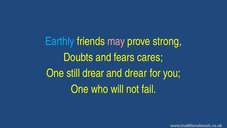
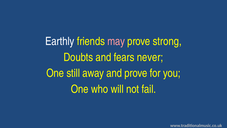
Earthly colour: light blue -> white (60, 41)
cares: cares -> never (150, 57)
still drear: drear -> away (93, 73)
and drear: drear -> prove (136, 73)
